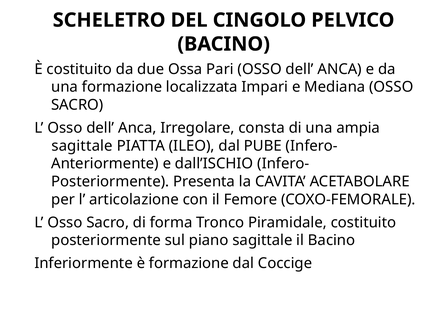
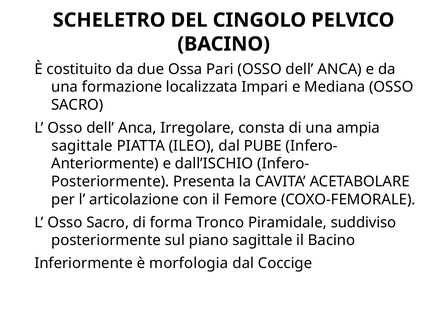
Piramidale costituito: costituito -> suddiviso (364, 222)
è formazione: formazione -> morfologia (189, 263)
